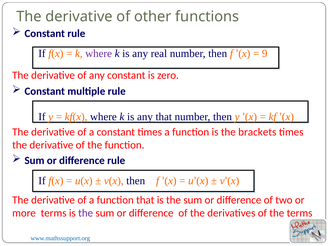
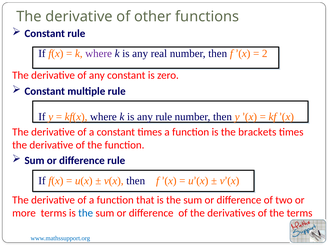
9: 9 -> 2 (265, 54)
any that: that -> rule (164, 117)
the colour: purple -> blue (86, 213)
